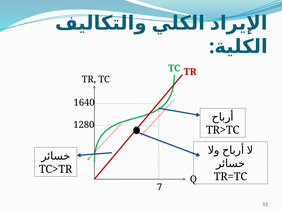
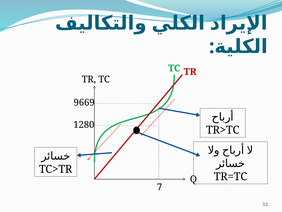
1640: 1640 -> 9669 (84, 102)
